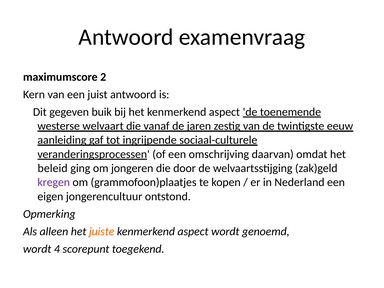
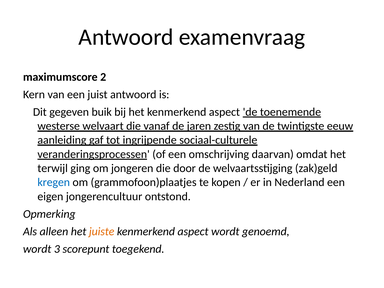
beleid: beleid -> terwijl (53, 168)
kregen colour: purple -> blue (54, 182)
4: 4 -> 3 (57, 249)
